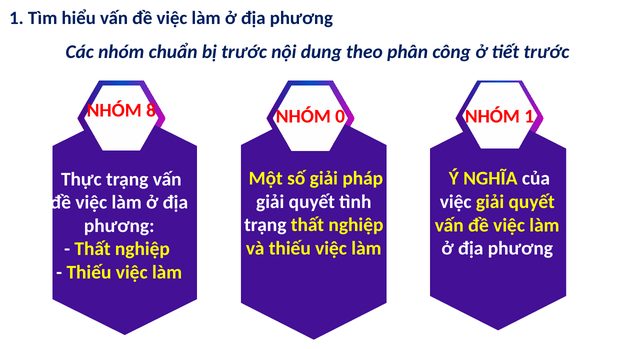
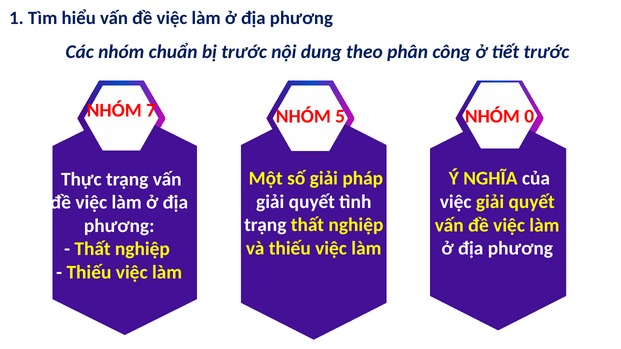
8: 8 -> 7 (151, 110)
0: 0 -> 5 (340, 116)
NHÓM 1: 1 -> 0 (529, 116)
